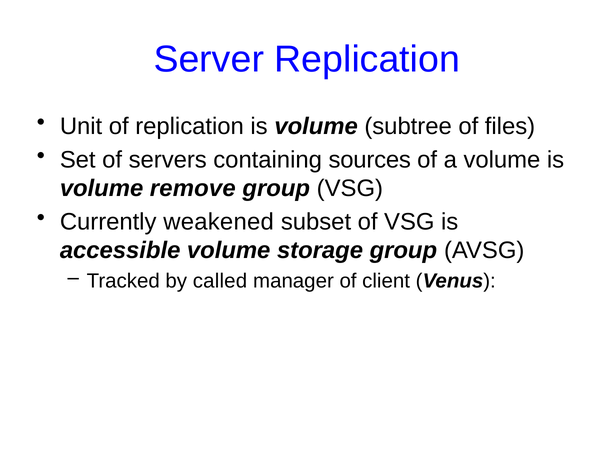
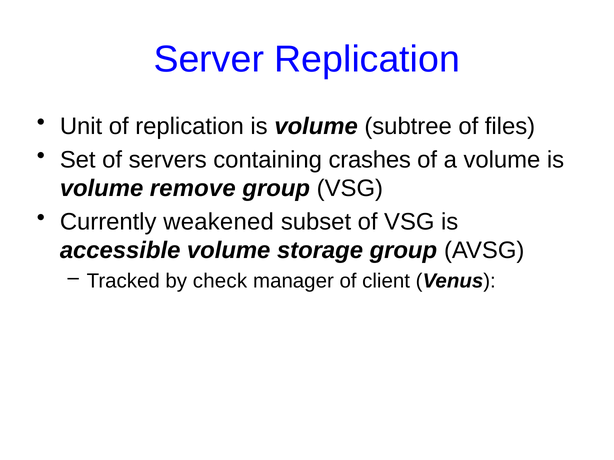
sources: sources -> crashes (370, 160)
called: called -> check (220, 281)
